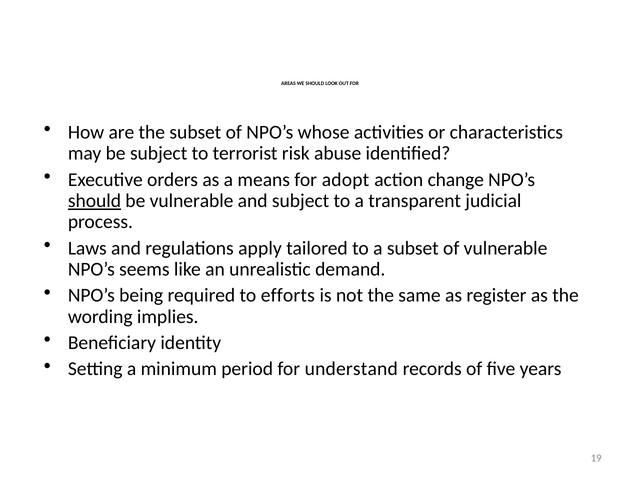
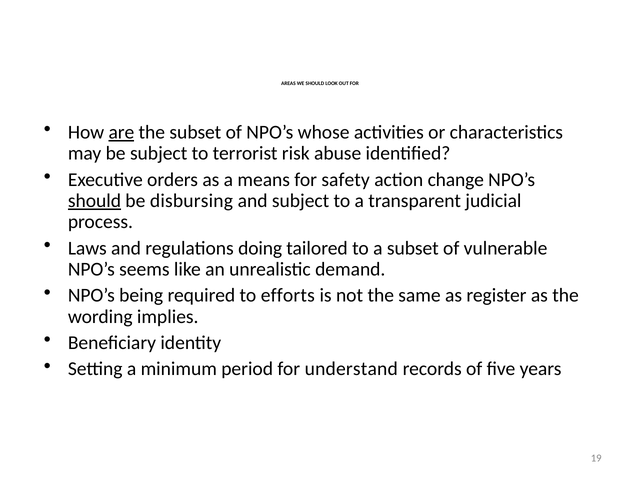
are underline: none -> present (121, 132)
adopt: adopt -> safety (346, 180)
be vulnerable: vulnerable -> disbursing (191, 201)
apply: apply -> doing (260, 248)
